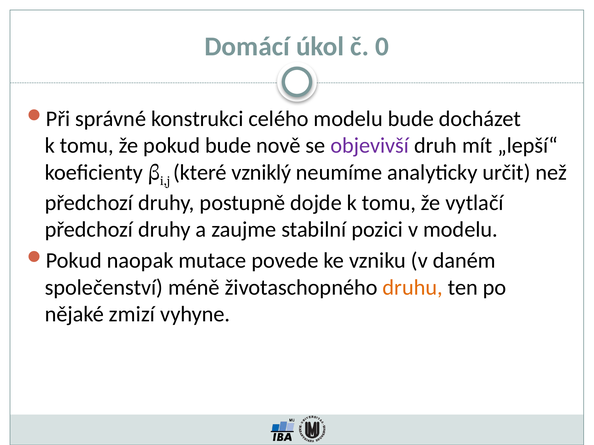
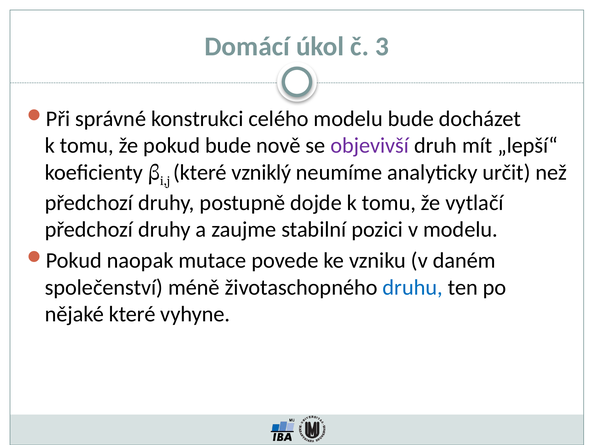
0: 0 -> 3 (382, 47)
druhu colour: orange -> blue (413, 288)
nějaké zmizí: zmizí -> které (132, 314)
